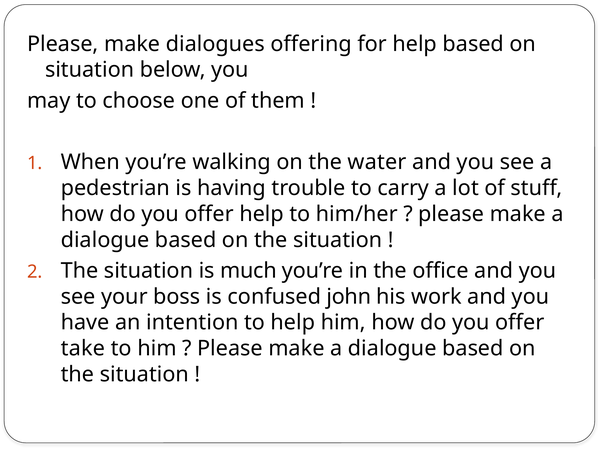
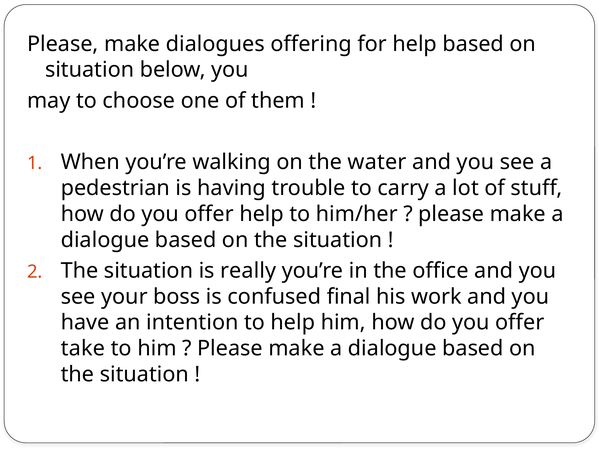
much: much -> really (248, 271)
john: john -> final (349, 297)
